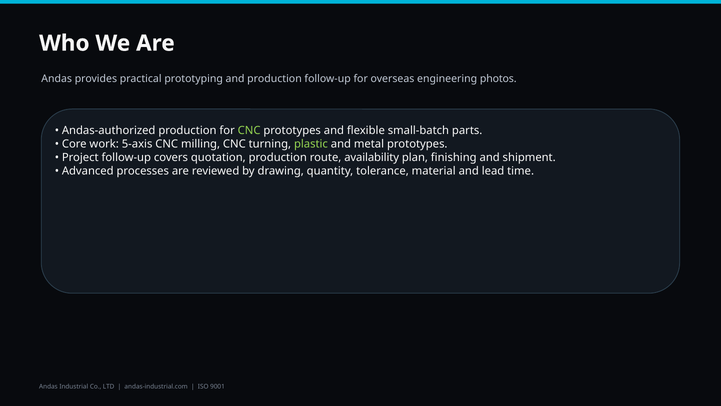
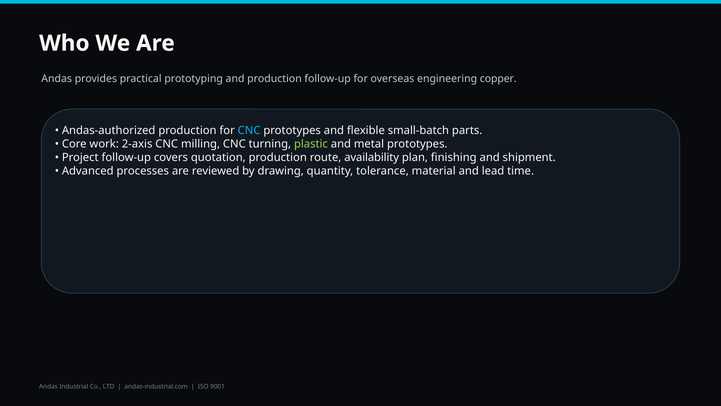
photos: photos -> copper (498, 79)
CNC colour: light green -> light blue (249, 130)
5-axis: 5-axis -> 2-axis (137, 144)
